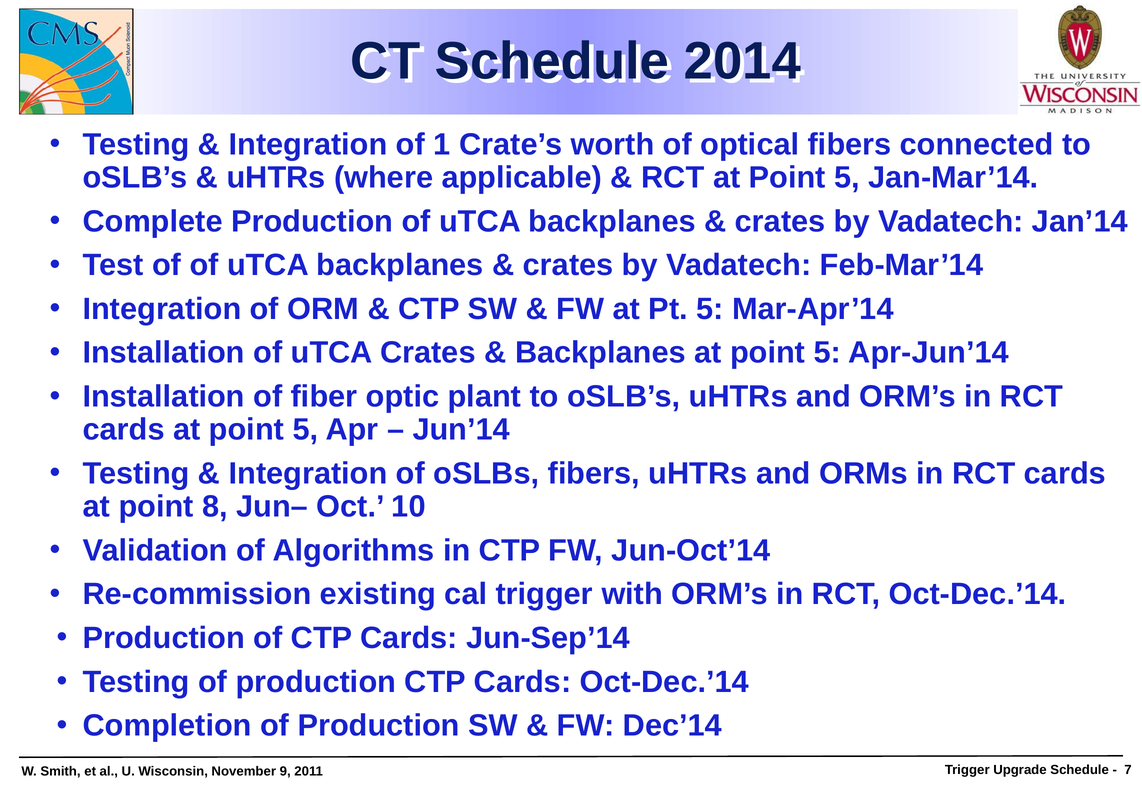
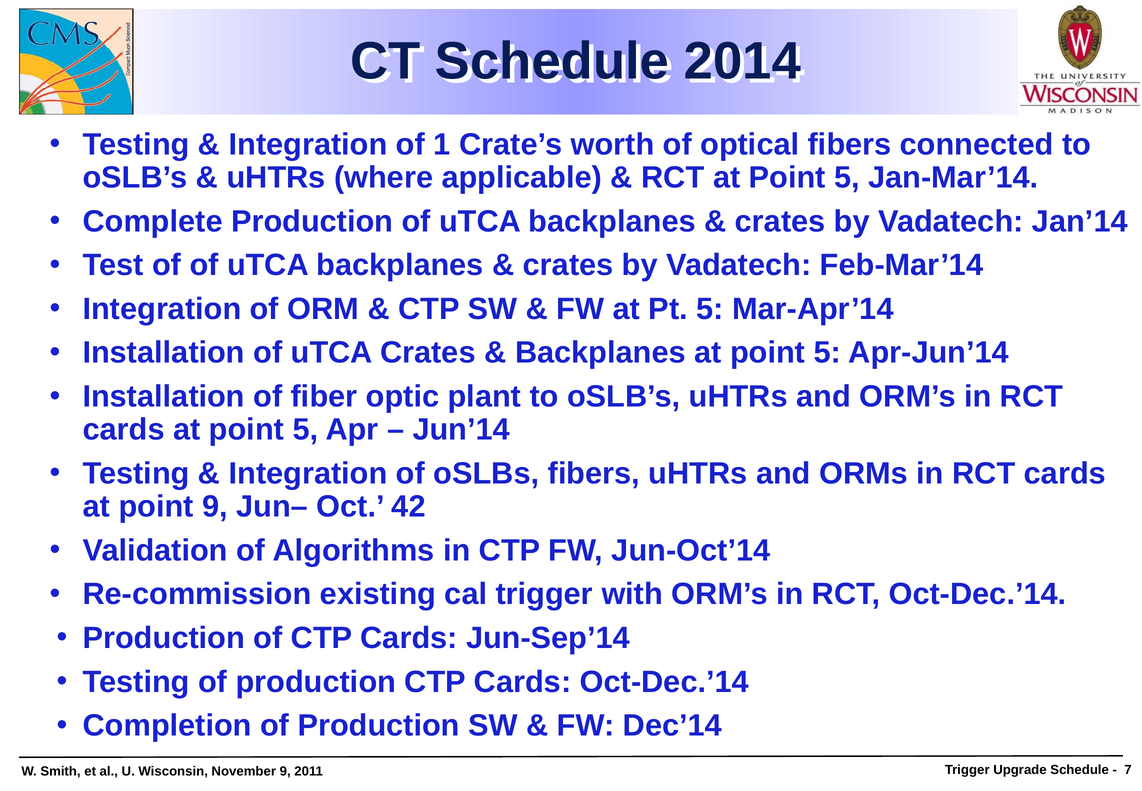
point 8: 8 -> 9 (215, 507)
10: 10 -> 42 (409, 507)
